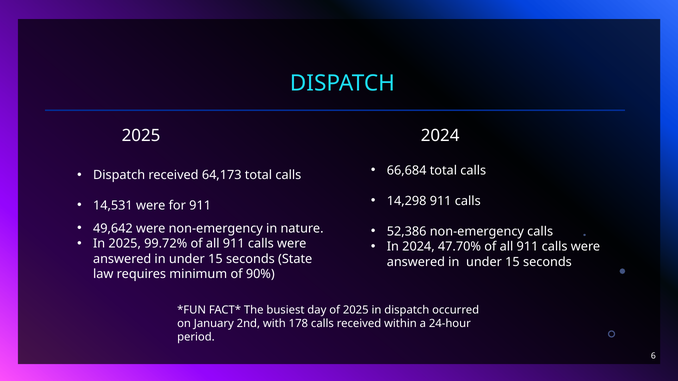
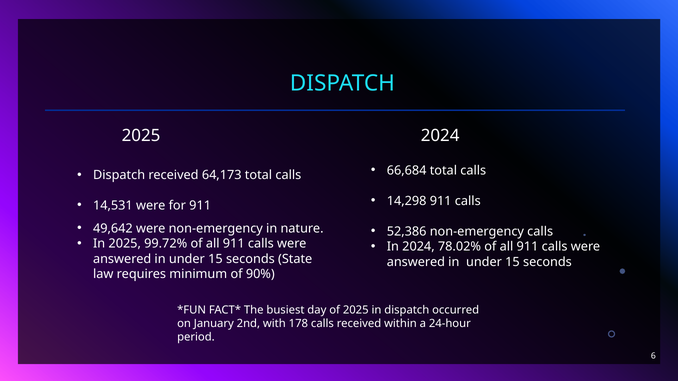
47.70%: 47.70% -> 78.02% (459, 247)
